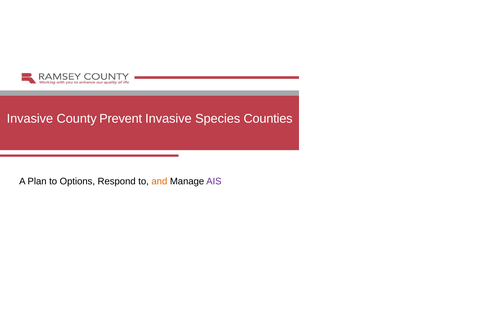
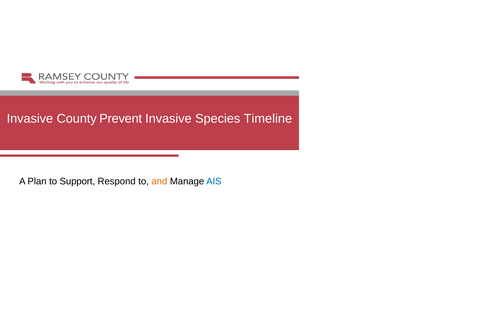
Counties: Counties -> Timeline (268, 119)
Options: Options -> Support (77, 182)
AIS colour: purple -> blue (214, 182)
